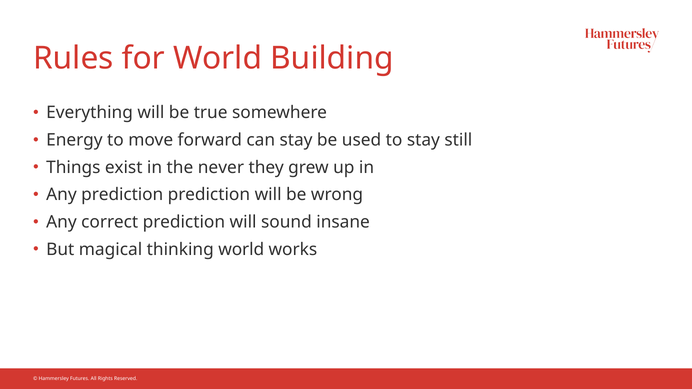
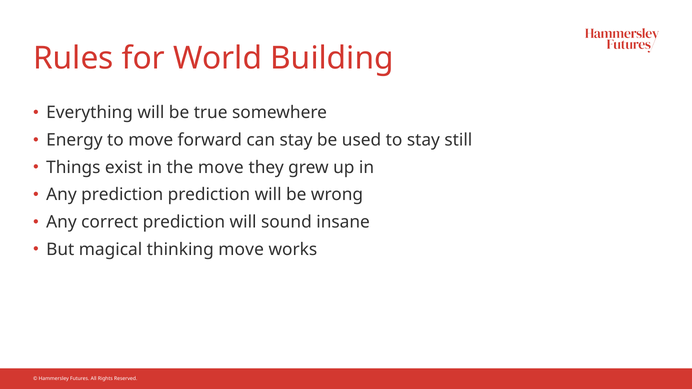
the never: never -> move (221, 168)
thinking world: world -> move (241, 250)
